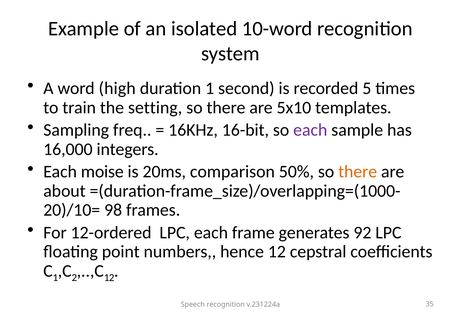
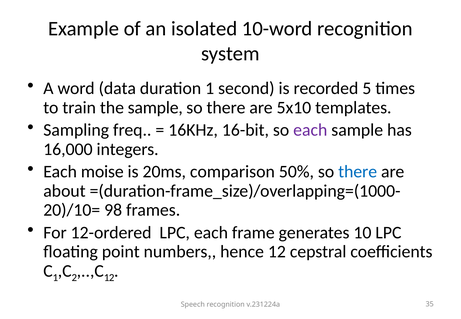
high: high -> data (117, 89)
the setting: setting -> sample (155, 108)
there colour: orange -> blue (358, 172)
92: 92 -> 10 (362, 233)
